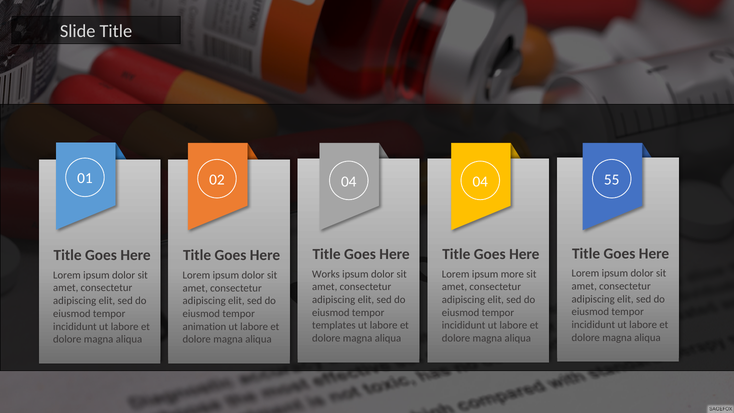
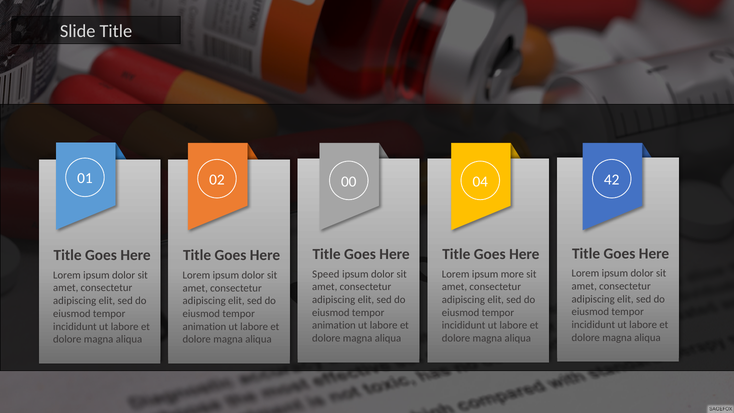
02 04: 04 -> 00 (349, 181)
55: 55 -> 42 (612, 180)
Works: Works -> Speed (326, 274)
templates: templates -> animation (334, 325)
